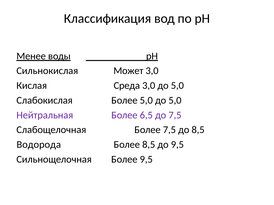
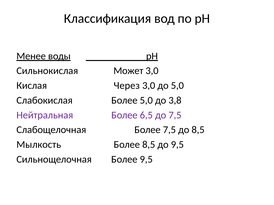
Среда: Среда -> Через (127, 86)
5,0 до 5,0: 5,0 -> 3,8 (175, 101)
Водорода: Водорода -> Мылкость (39, 145)
